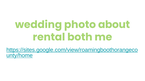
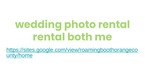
photo about: about -> rental (114, 25)
